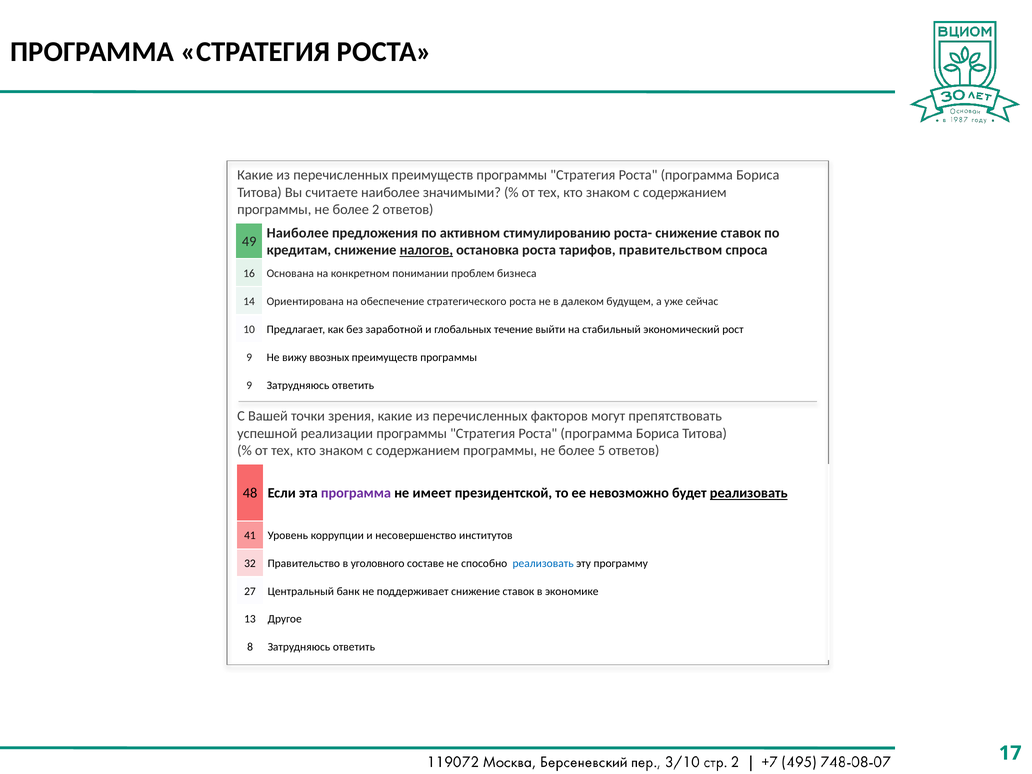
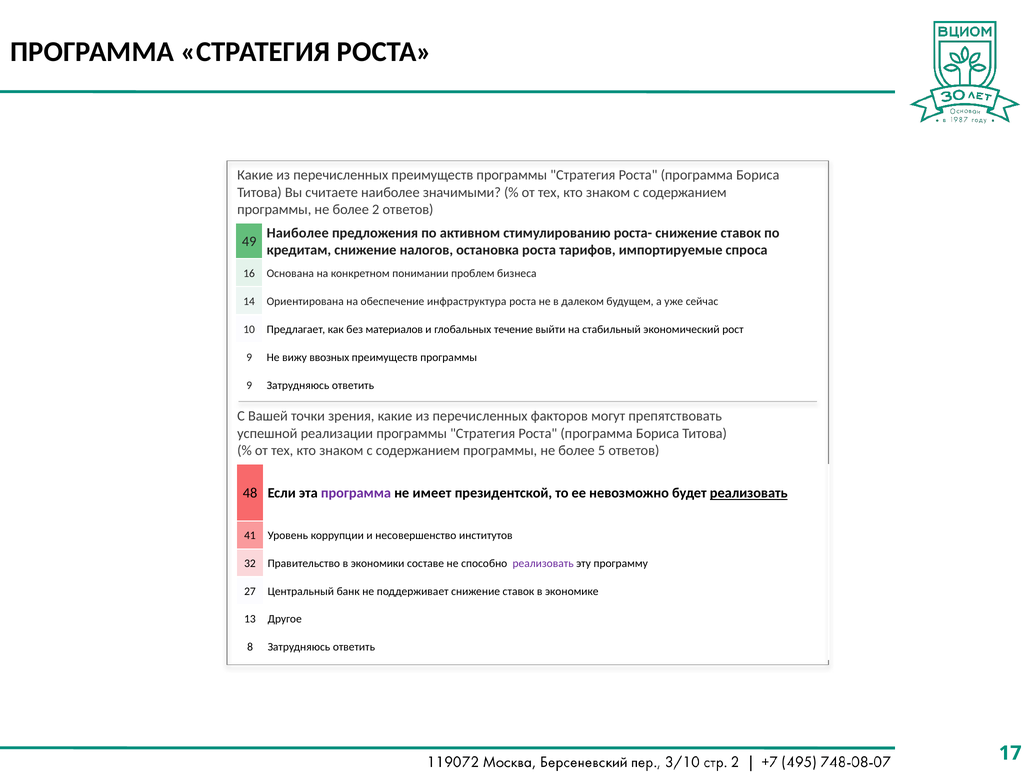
налогов underline: present -> none (426, 250)
правительством: правительством -> импортируемые (671, 250)
стратегического: стратегического -> инфраструктура (467, 301)
заработной: заработной -> материалов (394, 329)
уголовного: уголовного -> экономики (378, 563)
реализовать colour: blue -> purple (543, 563)
